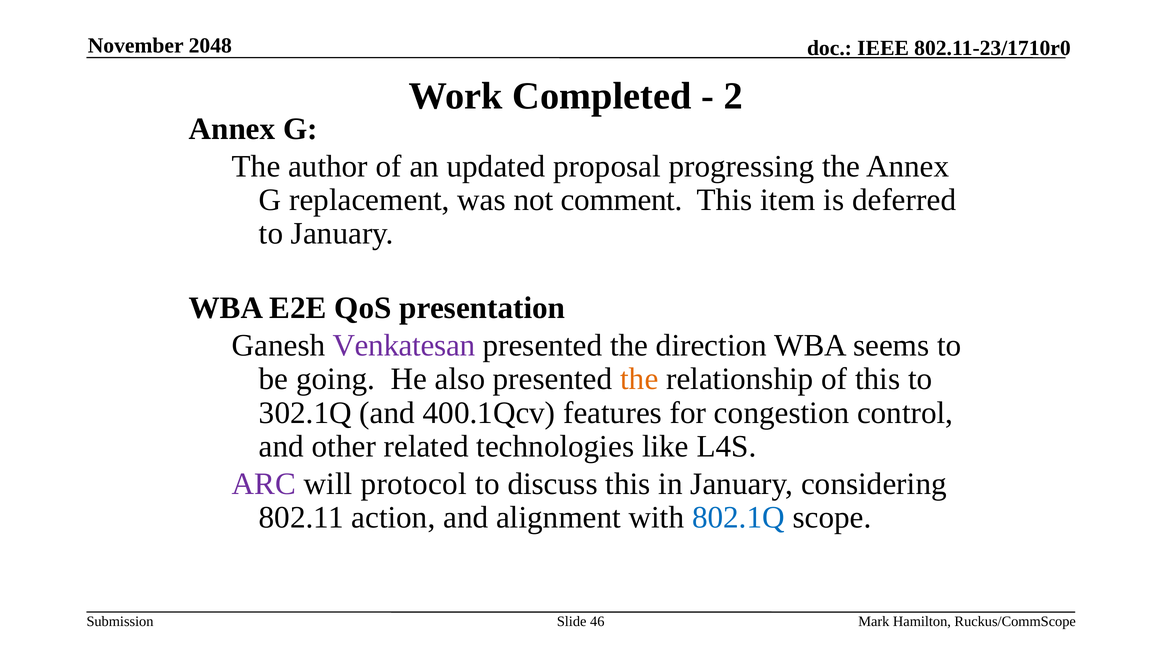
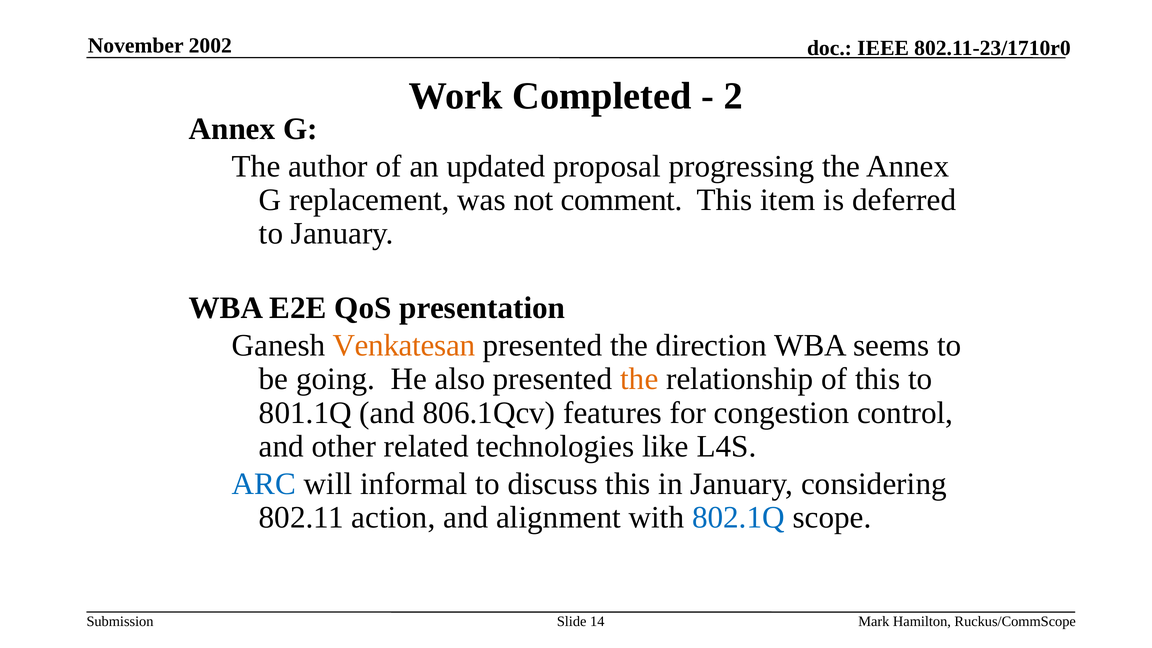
2048: 2048 -> 2002 (210, 46)
Venkatesan colour: purple -> orange (404, 345)
302.1Q: 302.1Q -> 801.1Q (305, 413)
400.1Qcv: 400.1Qcv -> 806.1Qcv (489, 413)
ARC colour: purple -> blue (264, 484)
protocol: protocol -> informal (414, 484)
46: 46 -> 14 (597, 621)
